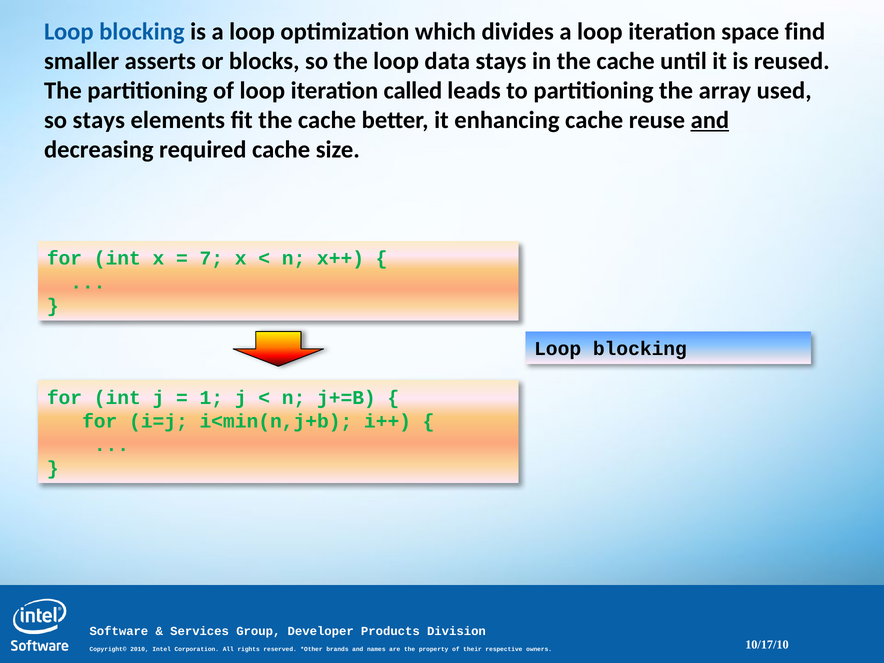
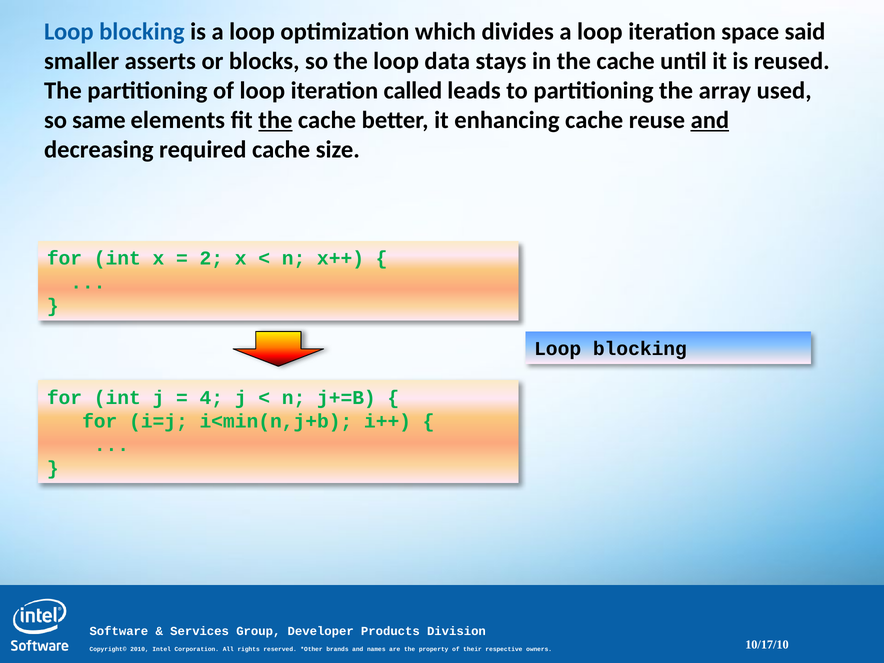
find: find -> said (805, 32)
so stays: stays -> same (99, 120)
the underline: none -> present (275, 120)
7: 7 -> 2 (211, 259)
1: 1 -> 4 (211, 398)
